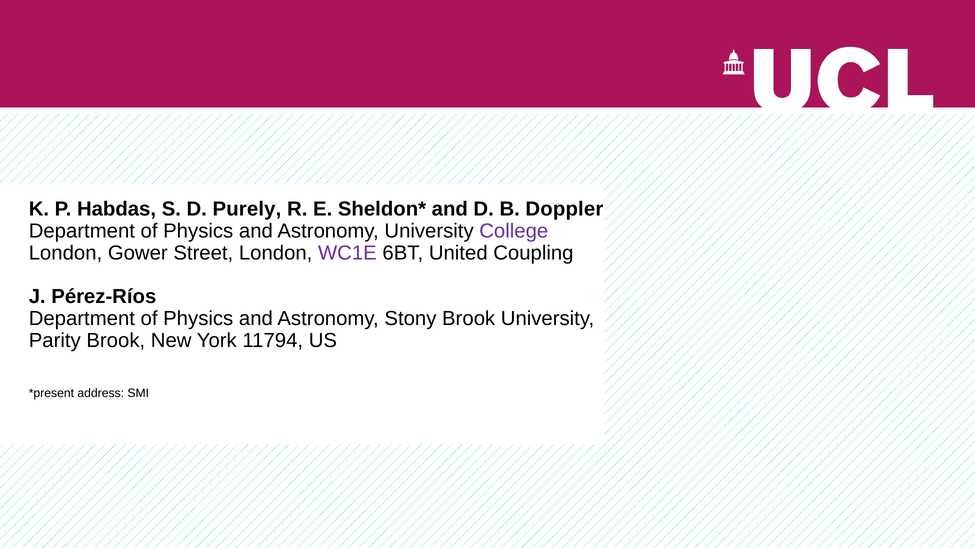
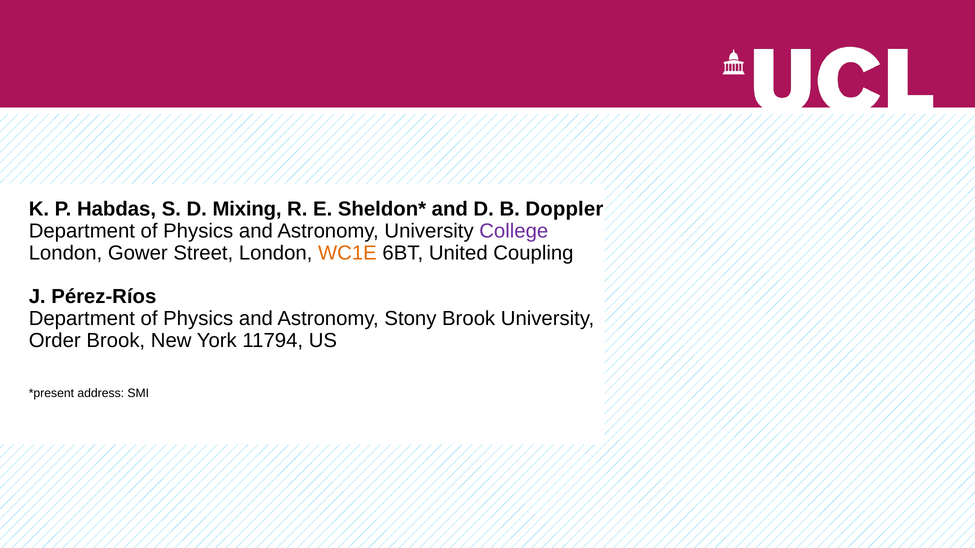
Purely: Purely -> Mixing (247, 209)
WC1E colour: purple -> orange (347, 253)
Parity: Parity -> Order (55, 341)
